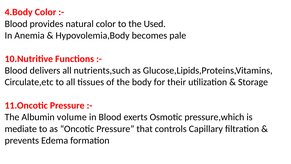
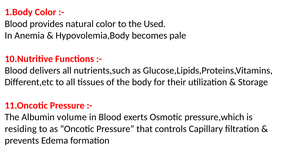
4.Body: 4.Body -> 1.Body (19, 12)
Circulate,etc: Circulate,etc -> Different,etc (29, 82)
mediate: mediate -> residing (21, 129)
